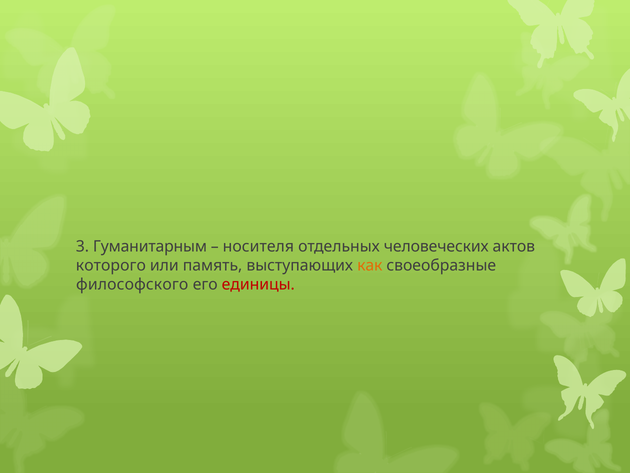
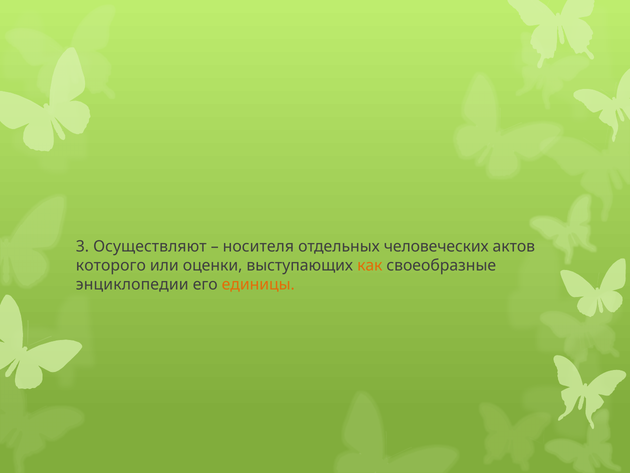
Гуманитарным: Гуманитарным -> Осуществляют (150, 246)
память: память -> оценки (213, 265)
философского: философского -> энциклопедии (132, 284)
единицы colour: red -> orange (258, 284)
